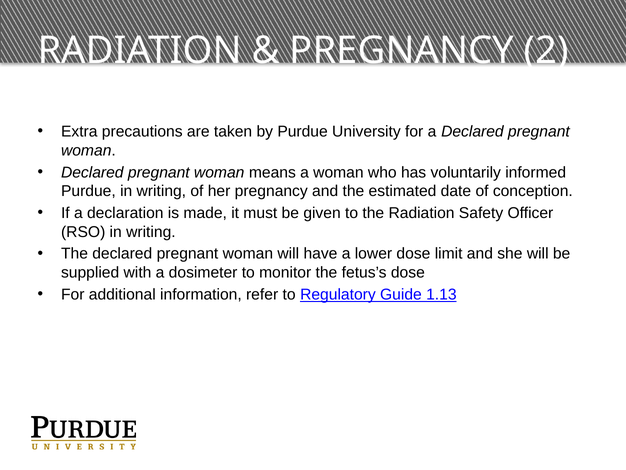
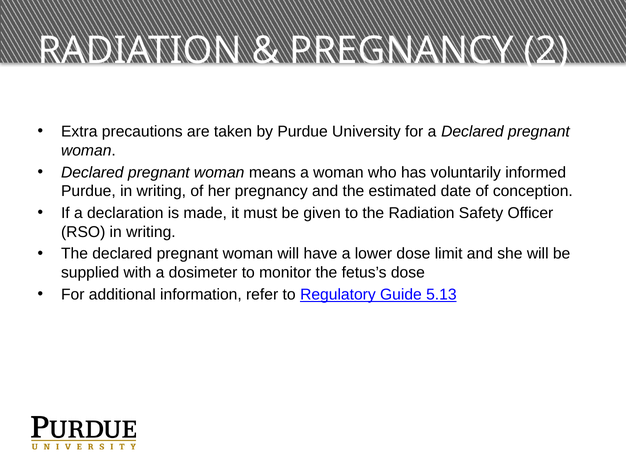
1.13: 1.13 -> 5.13 (441, 294)
